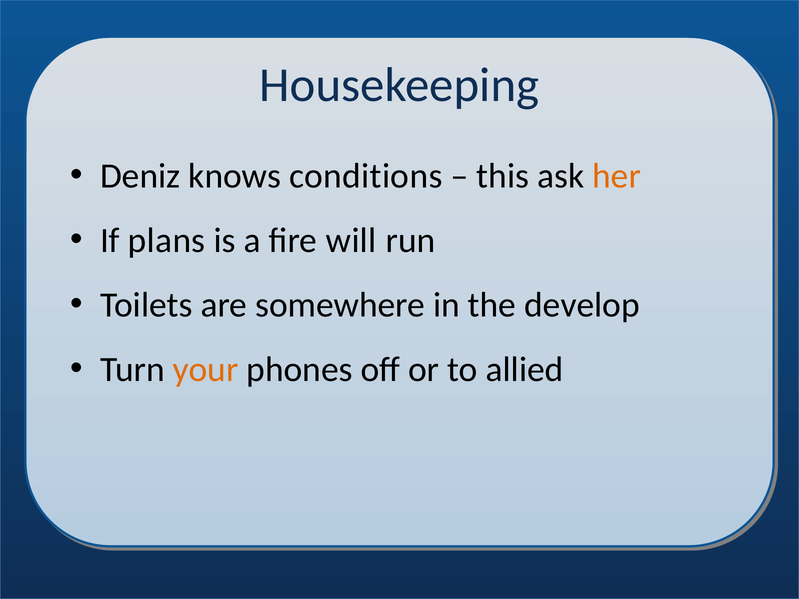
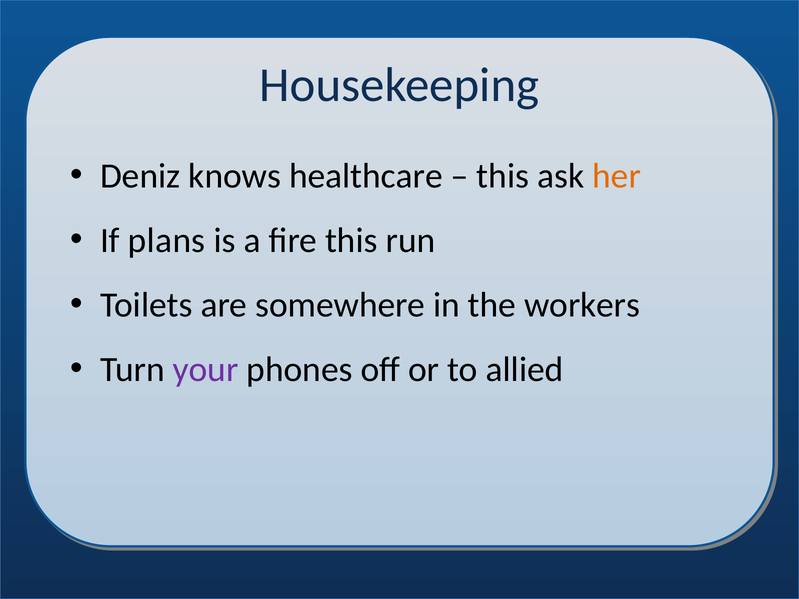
conditions: conditions -> healthcare (366, 176)
fire will: will -> this (351, 241)
develop: develop -> workers (582, 305)
your colour: orange -> purple (206, 370)
